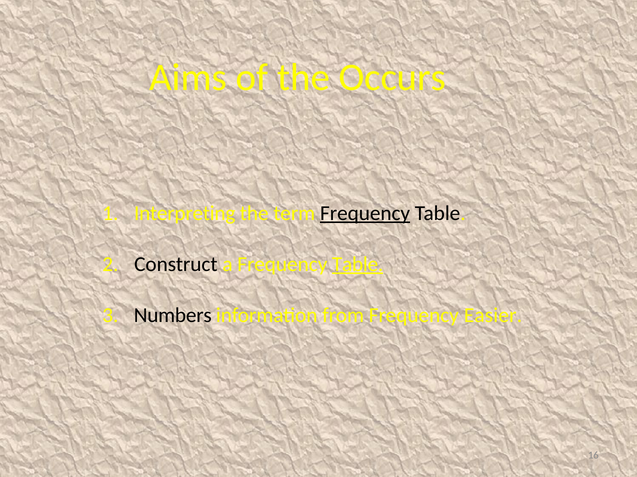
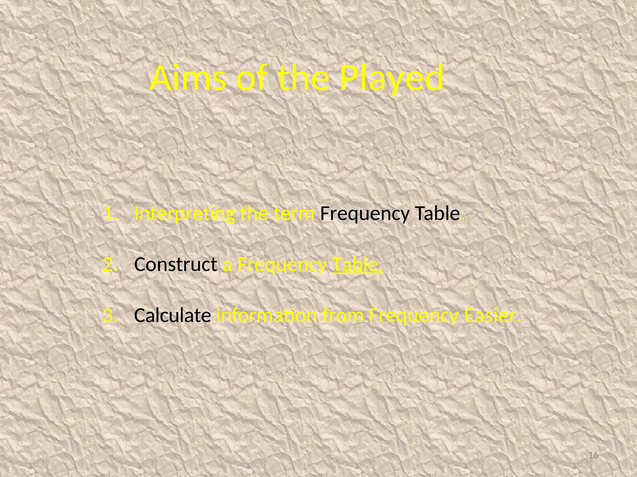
Occurs: Occurs -> Played (392, 78)
Frequency underline: present -> none (365, 214)
Numbers: Numbers -> Calculate (173, 316)
